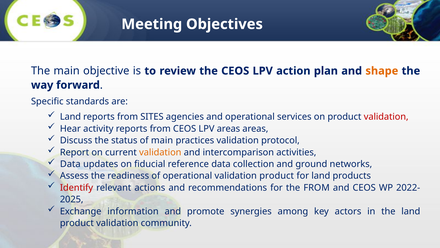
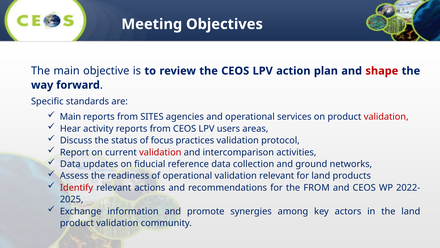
shape colour: orange -> red (382, 71)
Land: Land -> Main (70, 117)
LPV areas: areas -> users (228, 128)
of main: main -> focus (162, 140)
validation colour: orange -> red (160, 152)
validation product: product -> relevant (277, 176)
